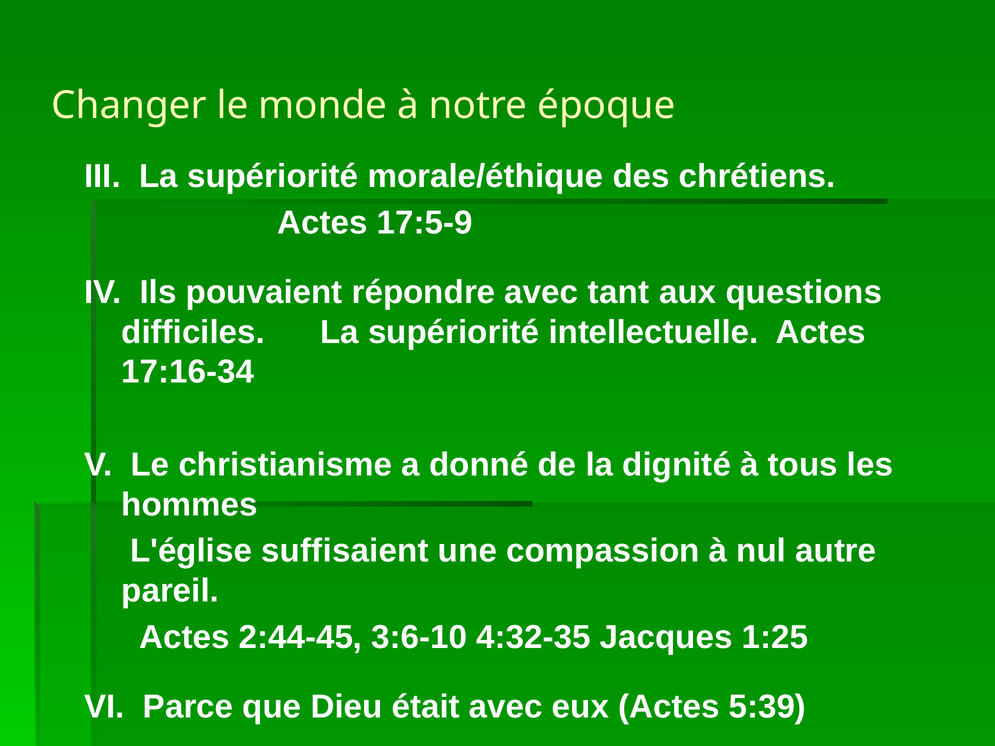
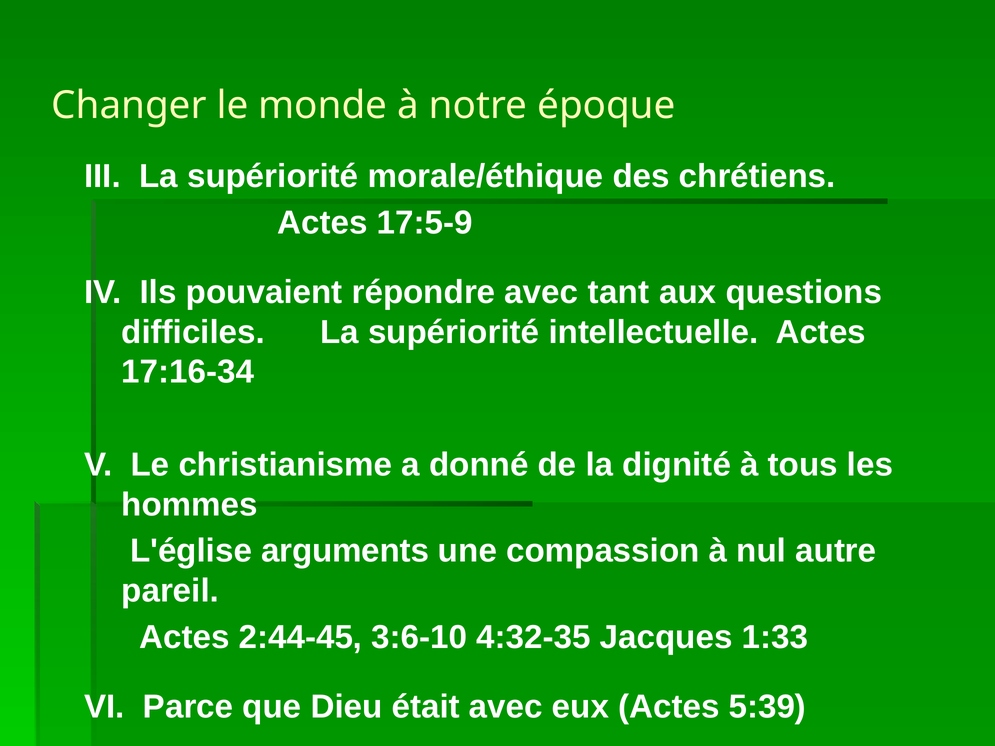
suffisaient: suffisaient -> arguments (345, 551)
1:25: 1:25 -> 1:33 (775, 637)
